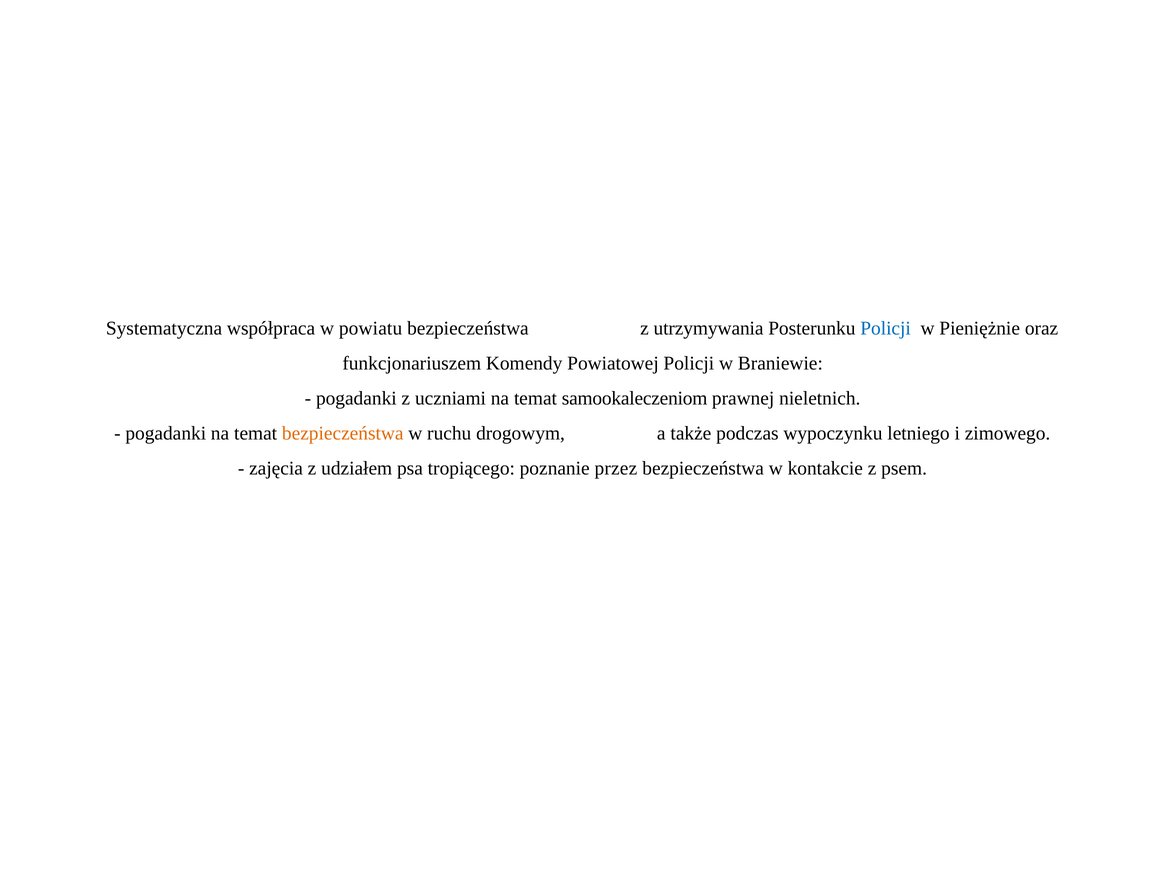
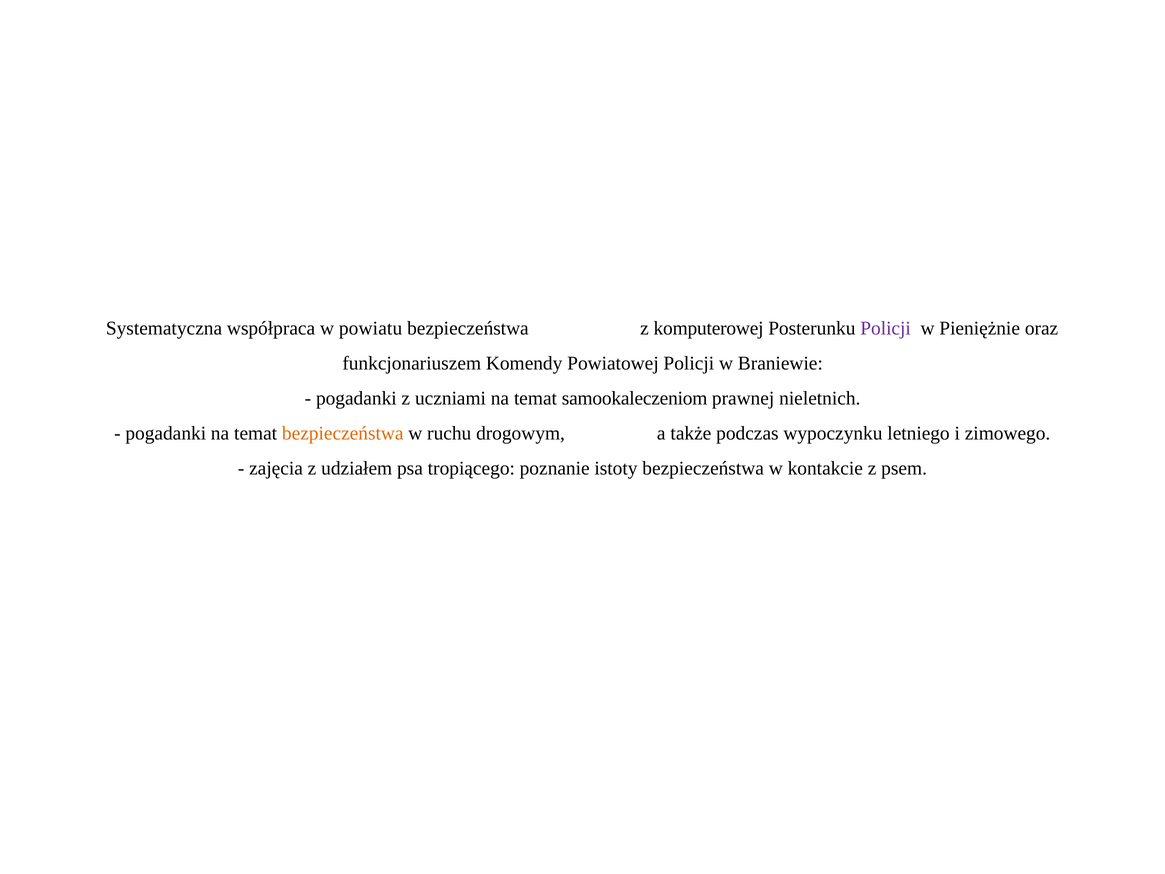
utrzymywania: utrzymywania -> komputerowej (709, 328)
Policji colour: blue -> purple (886, 328)
przez: przez -> istoty (616, 468)
